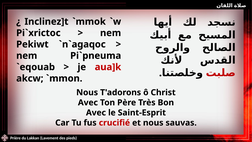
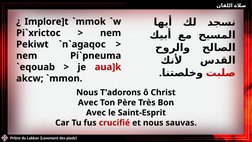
Inclinez]t: Inclinez]t -> Implore]t (47, 22)
